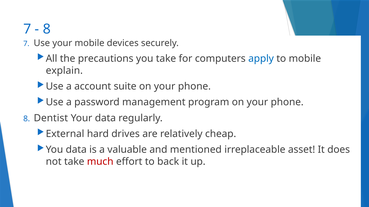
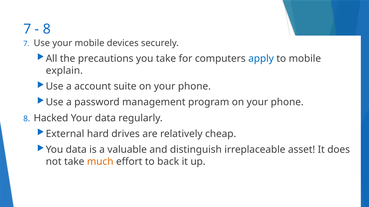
Dentist: Dentist -> Hacked (51, 118)
mentioned: mentioned -> distinguish (196, 150)
much colour: red -> orange (100, 162)
